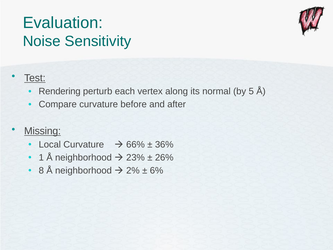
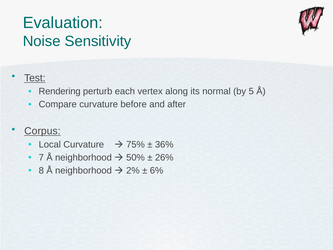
Missing: Missing -> Corpus (42, 131)
66%: 66% -> 75% (136, 144)
1: 1 -> 7 (41, 157)
23%: 23% -> 50% (136, 157)
